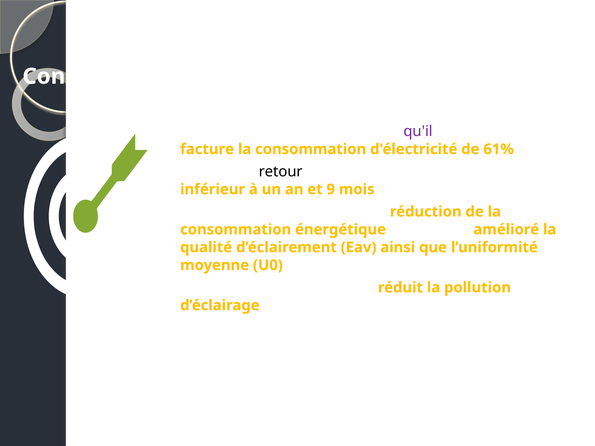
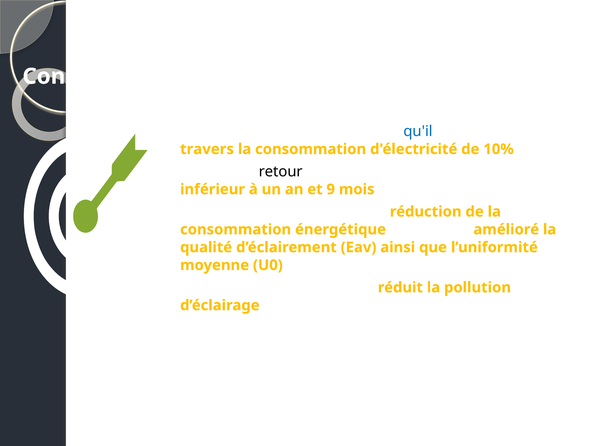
qu'il colour: purple -> blue (418, 131)
facture: facture -> travers (207, 149)
61%: 61% -> 10% (499, 149)
